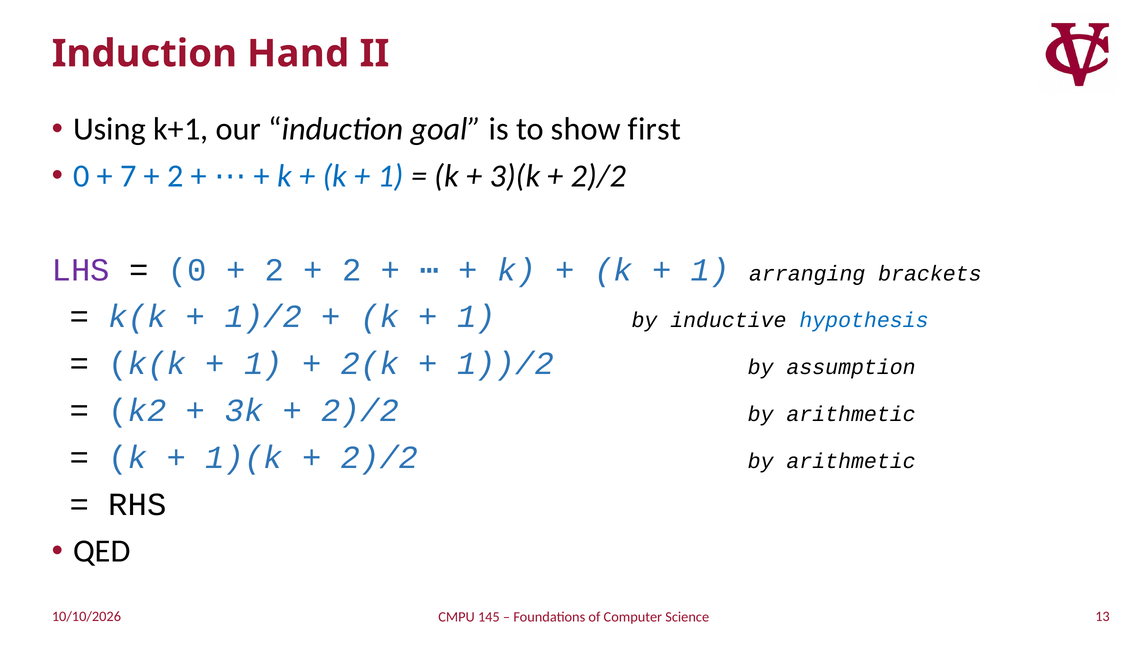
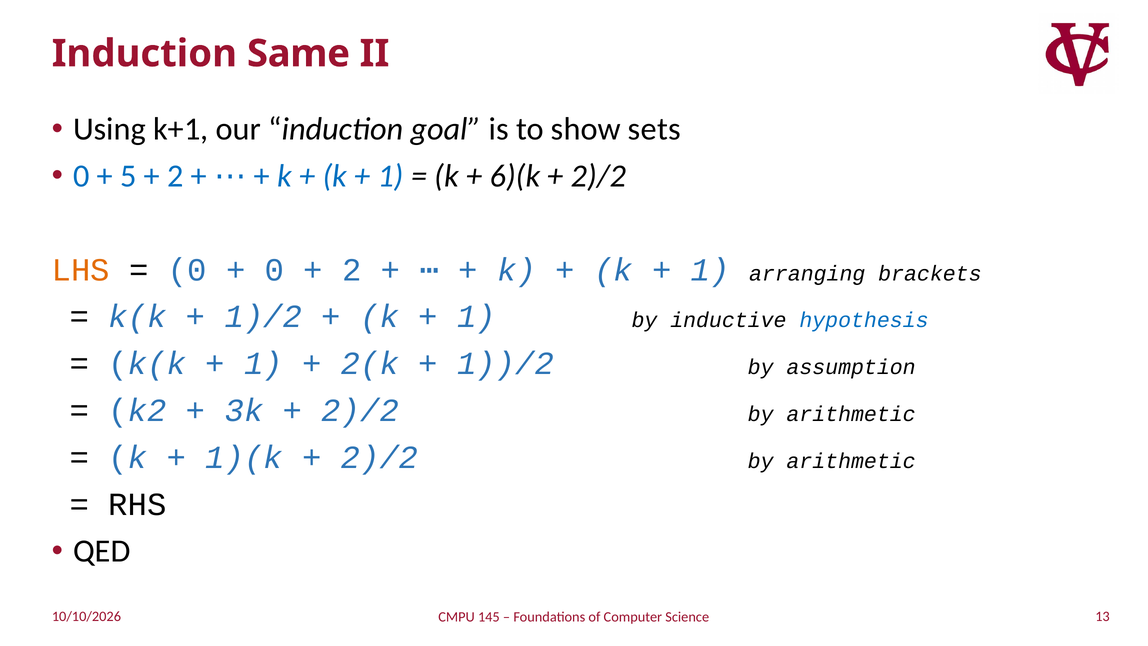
Hand: Hand -> Same (298, 54)
first: first -> sets (655, 129)
7: 7 -> 5 (128, 176)
3)(k: 3)(k -> 6)(k (515, 176)
LHS colour: purple -> orange (81, 270)
2: 2 -> 0 (274, 270)
